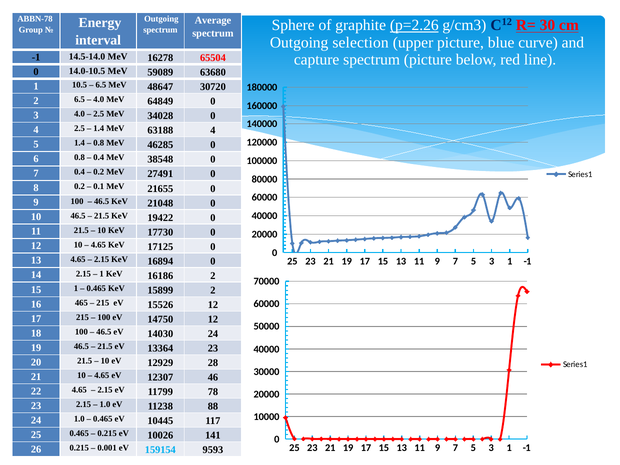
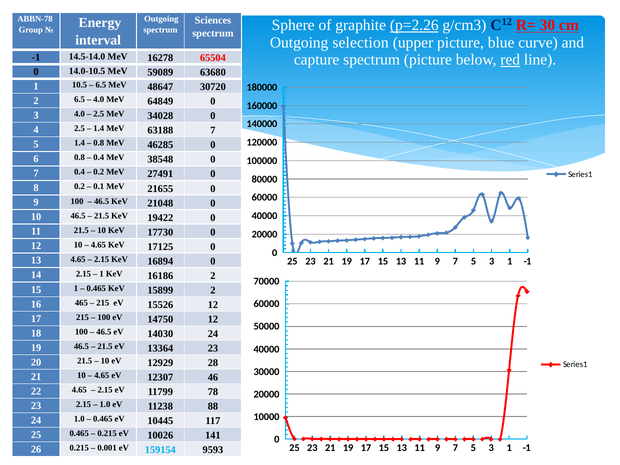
Average: Average -> Sciences (213, 20)
red underline: none -> present (510, 60)
63188 4: 4 -> 7 (213, 131)
